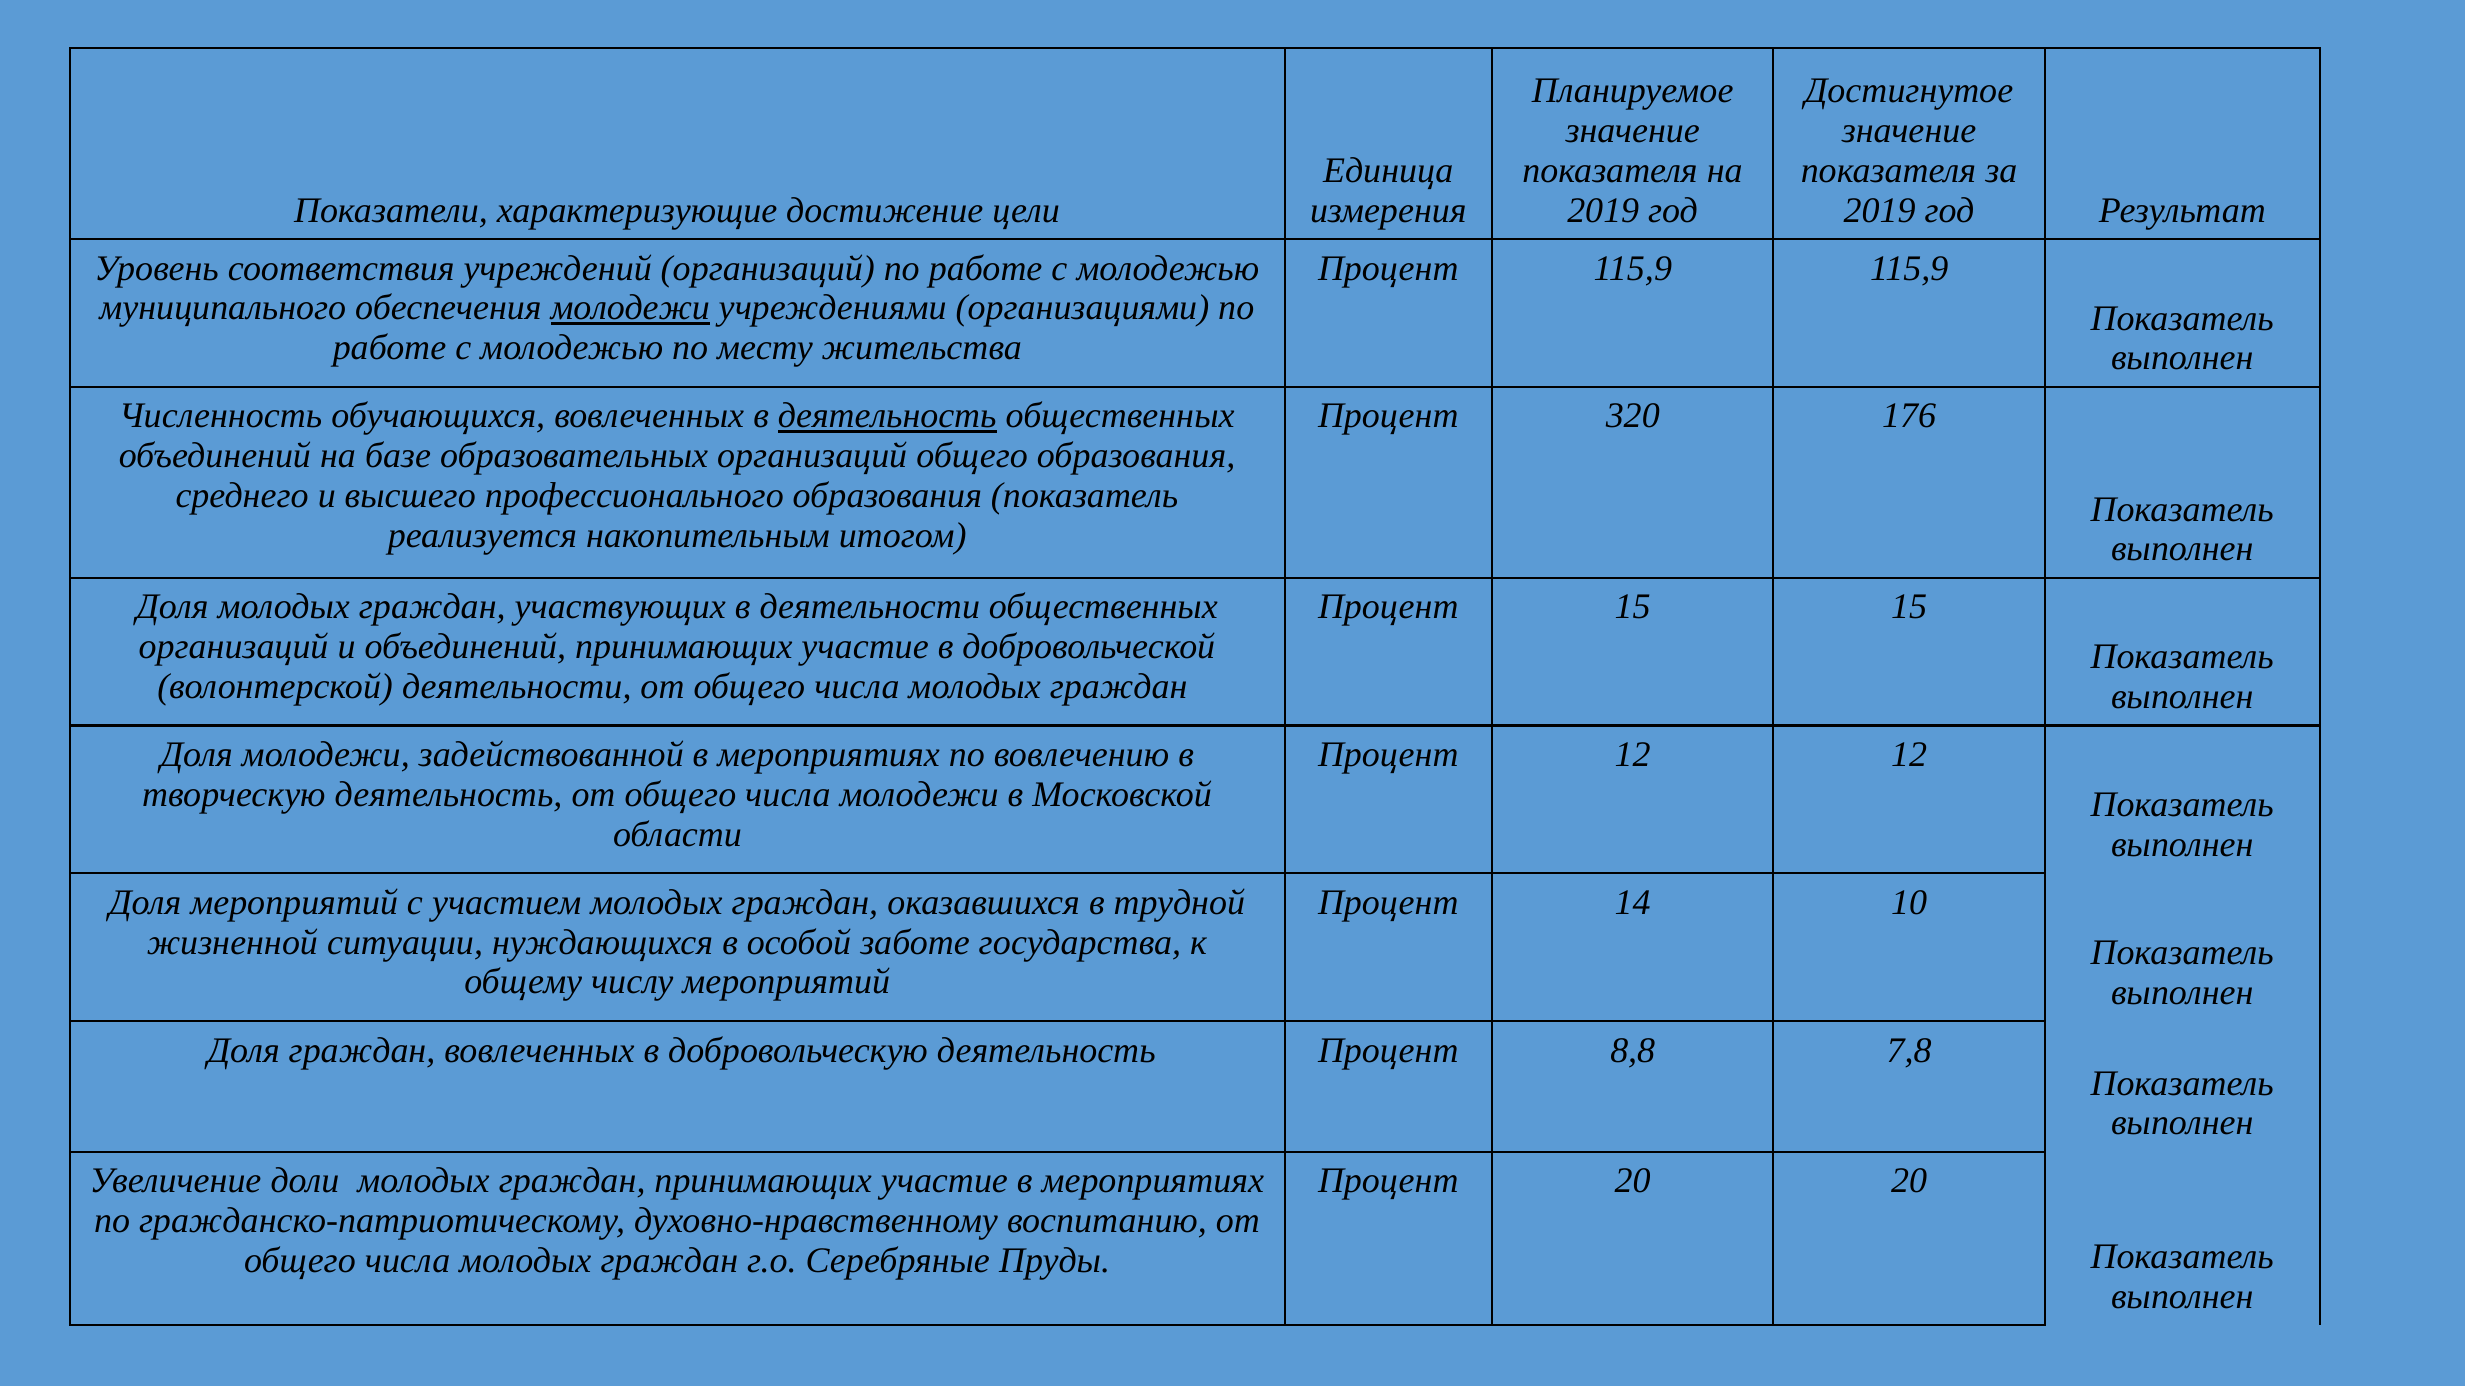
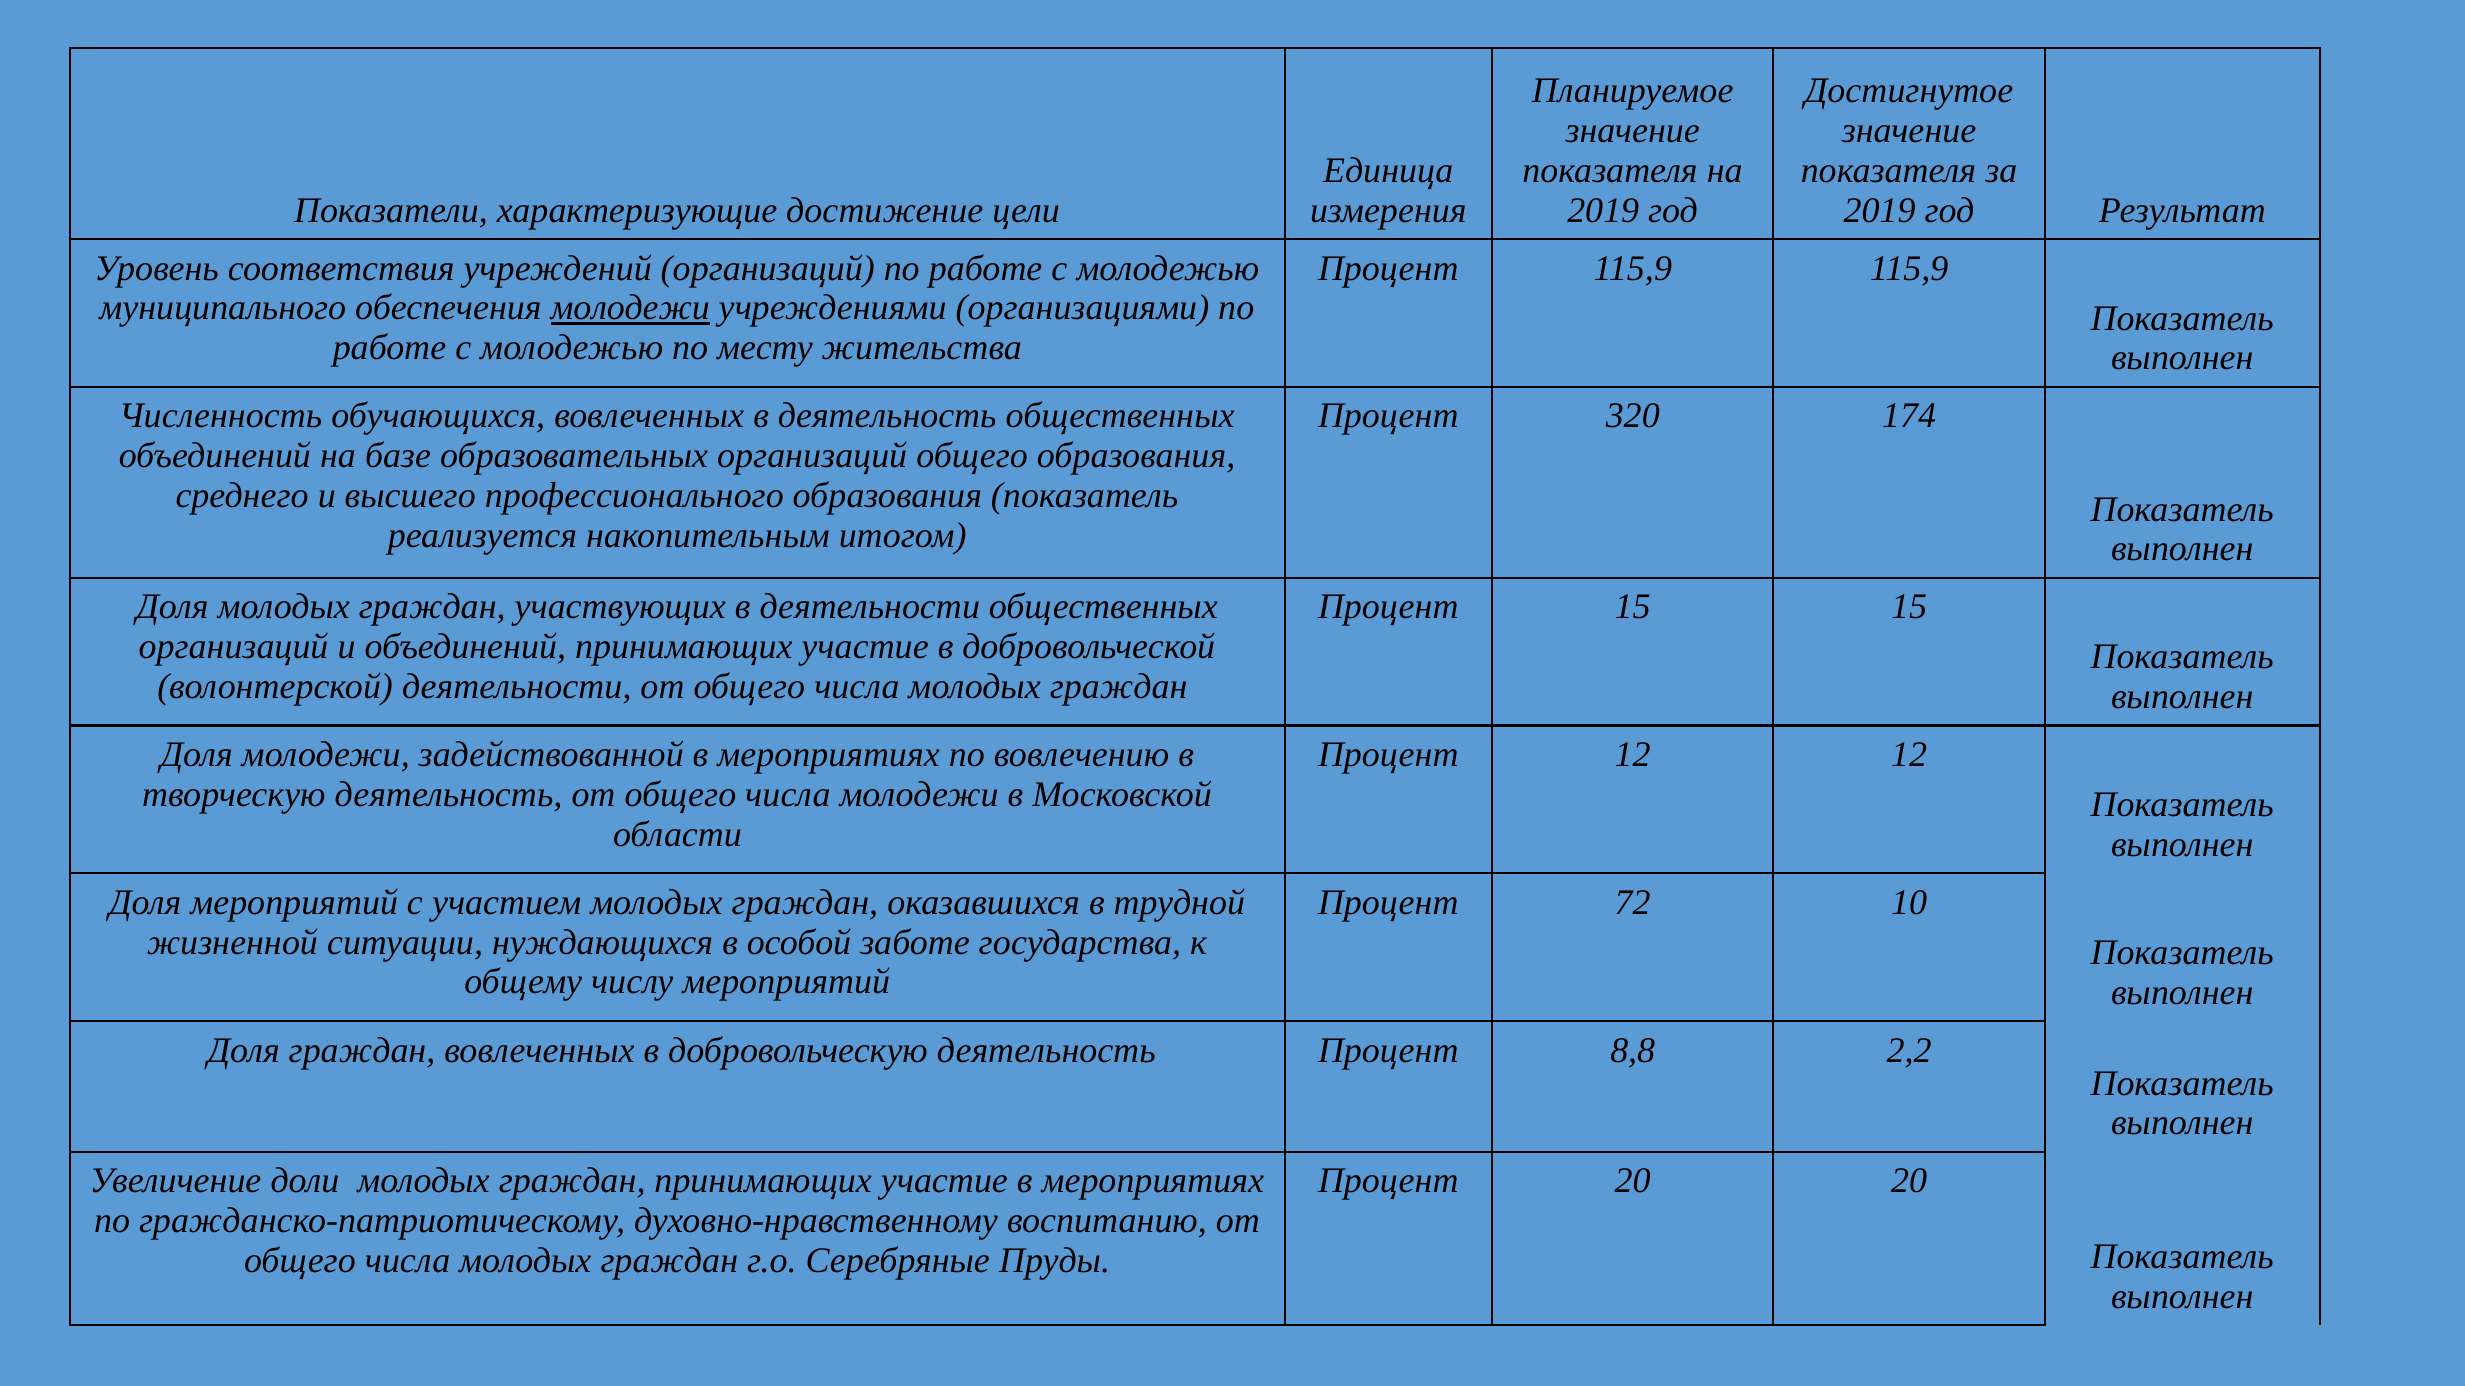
деятельность underline: present -> none (887, 416)
176: 176 -> 174 (1909, 416)
14: 14 -> 72 (1633, 903)
7,8: 7,8 -> 2,2 (1909, 1051)
